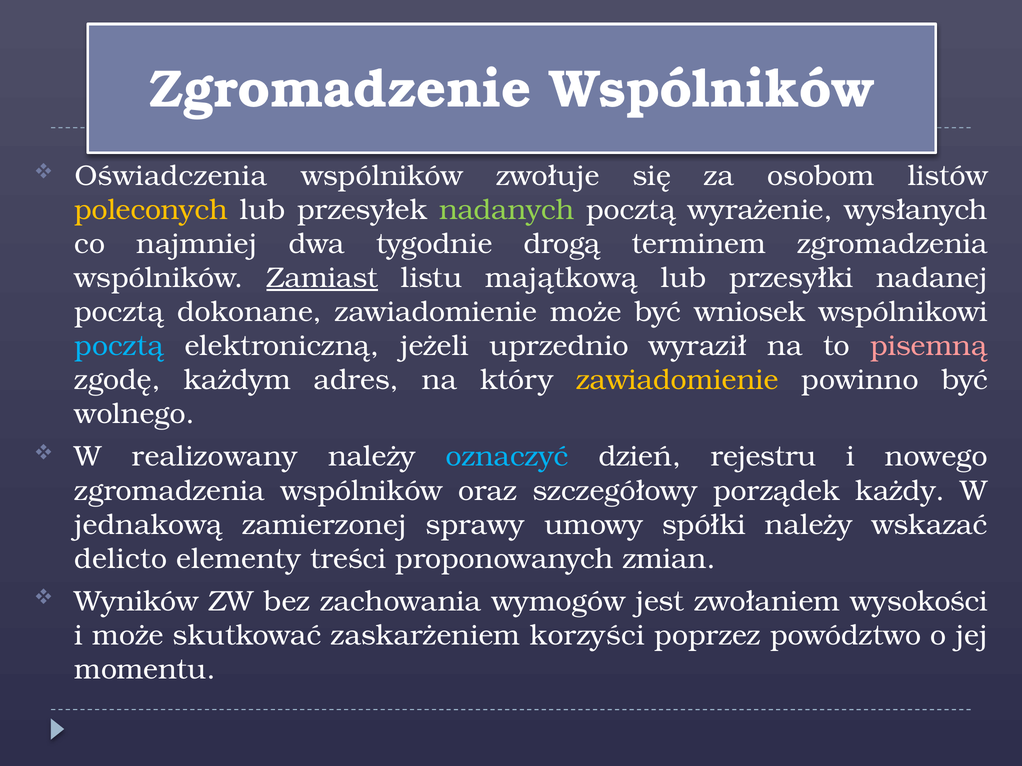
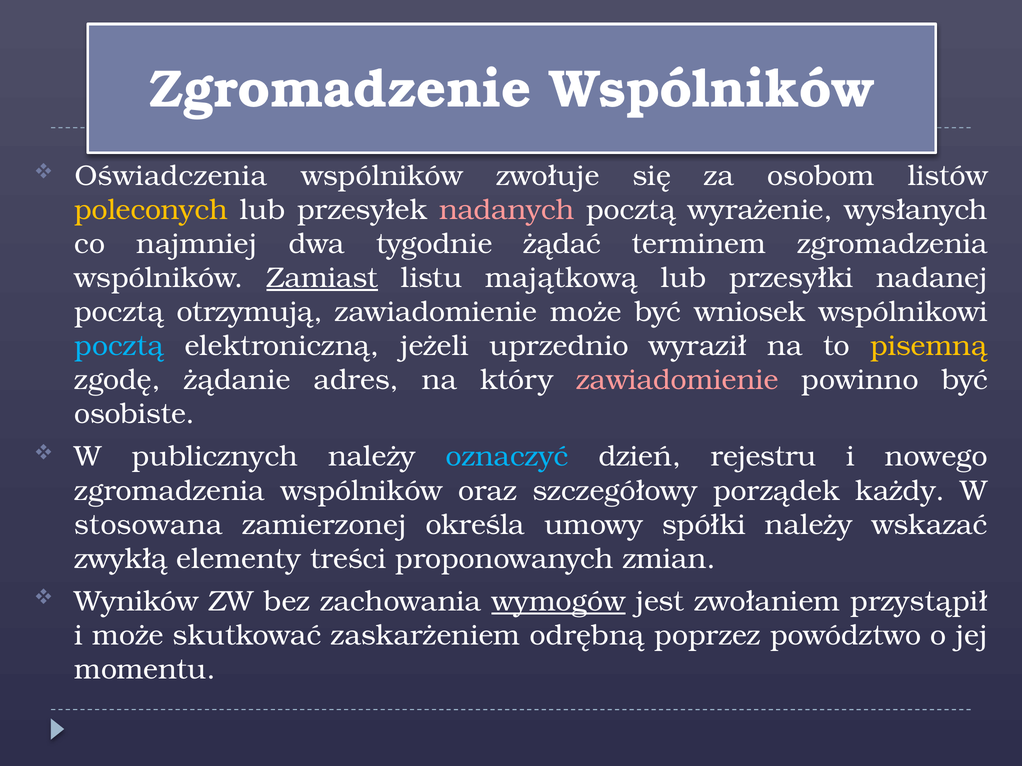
nadanych colour: light green -> pink (507, 210)
drogą: drogą -> żądać (562, 244)
dokonane: dokonane -> otrzymują (250, 312)
pisemną colour: pink -> yellow (929, 346)
każdym: każdym -> żądanie (237, 380)
zawiadomienie colour: yellow -> pink (678, 380)
wolnego: wolnego -> osobiste (135, 414)
realizowany: realizowany -> publicznych (215, 457)
jednakową: jednakową -> stosowana (149, 525)
sprawy: sprawy -> określa (475, 525)
delicto: delicto -> zwykłą (121, 559)
wymogów underline: none -> present (558, 602)
wysokości: wysokości -> przystąpił (919, 602)
korzyści: korzyści -> odrębną (587, 636)
